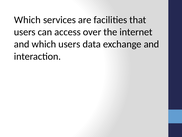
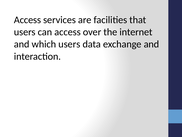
Which: Which -> Access (27, 20)
